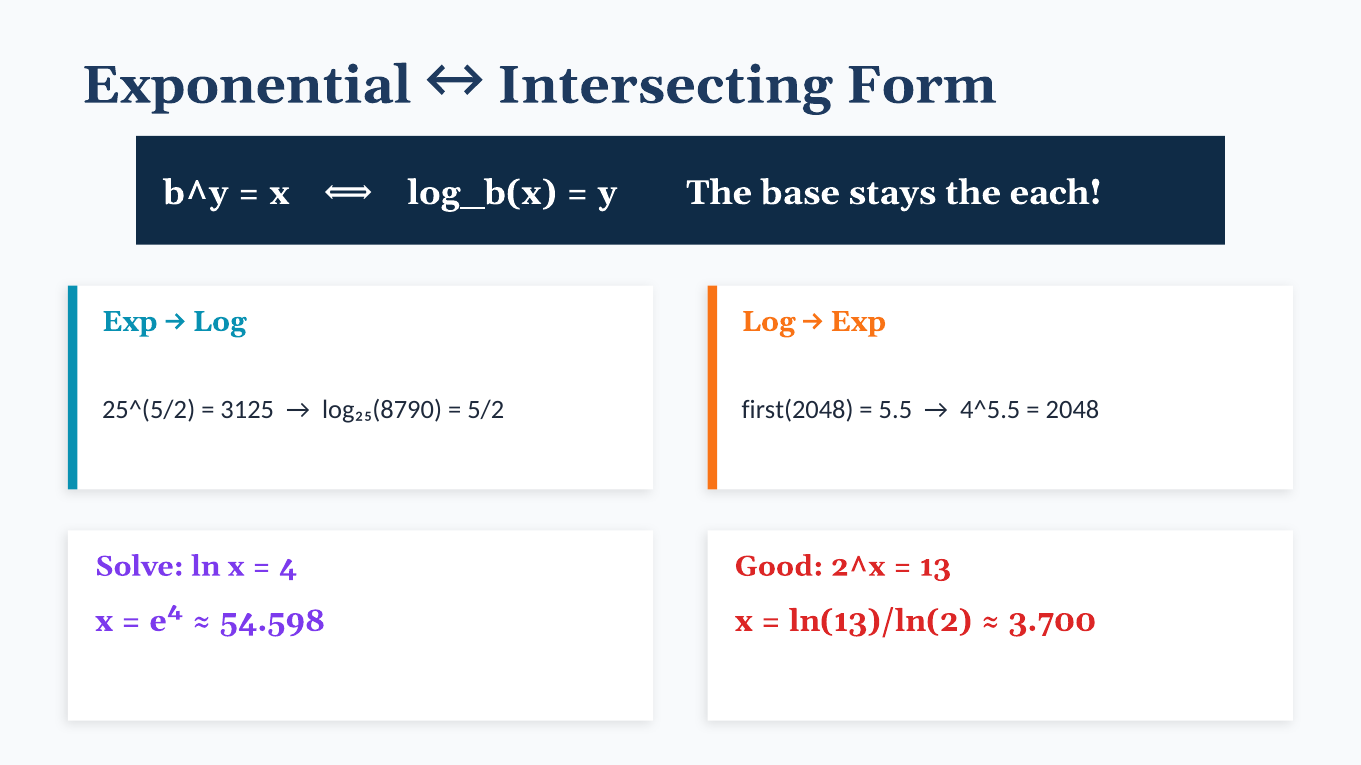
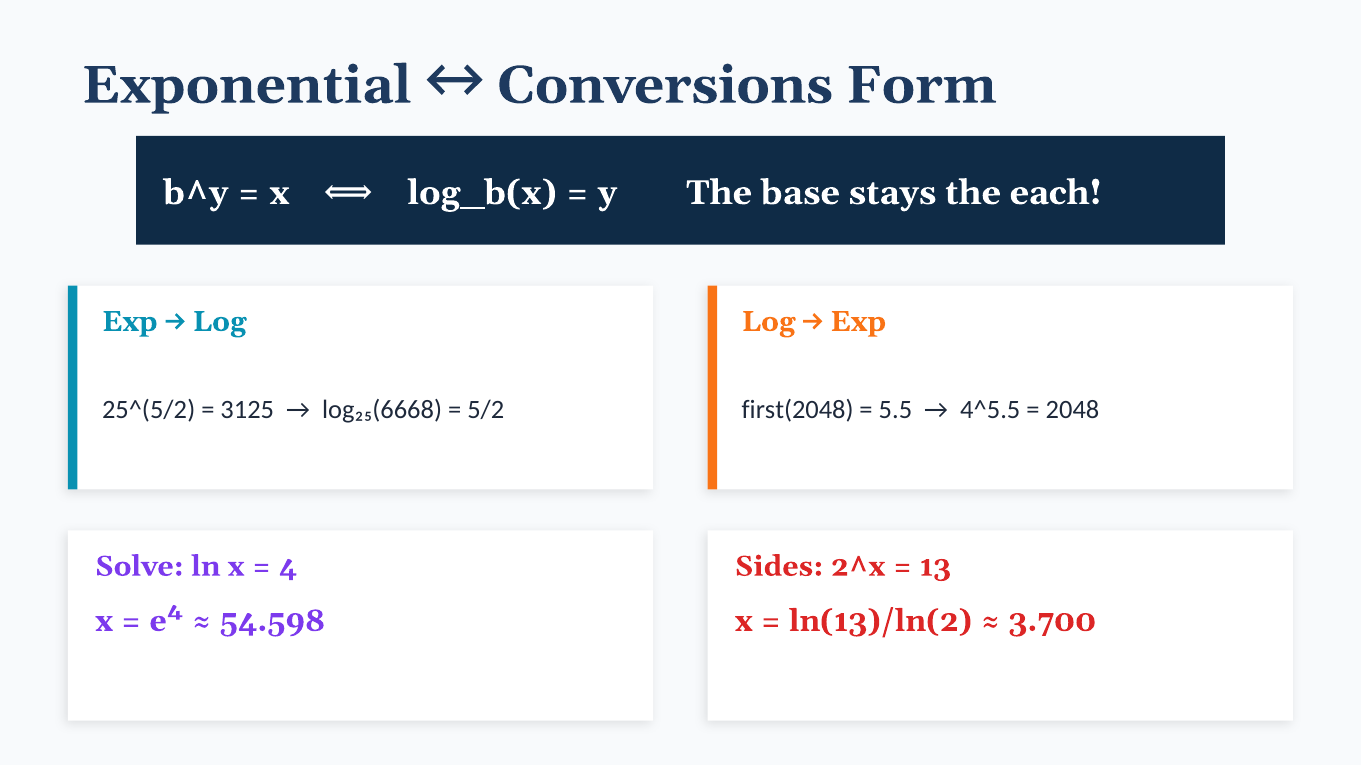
Intersecting: Intersecting -> Conversions (665, 85)
log₂₅(8790: log₂₅(8790 -> log₂₅(6668 (382, 410)
Good: Good -> Sides (779, 567)
